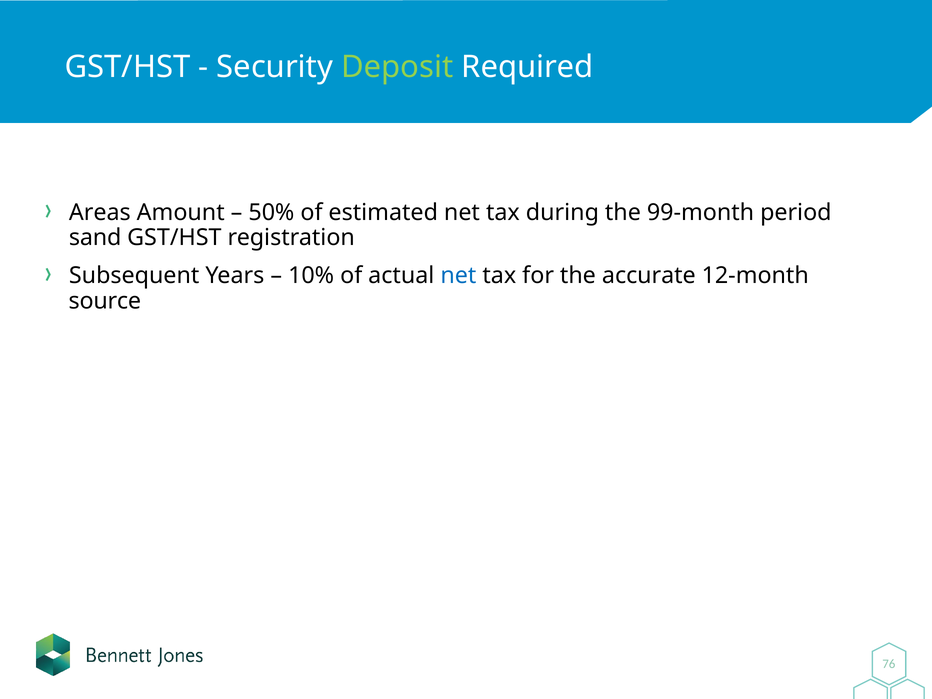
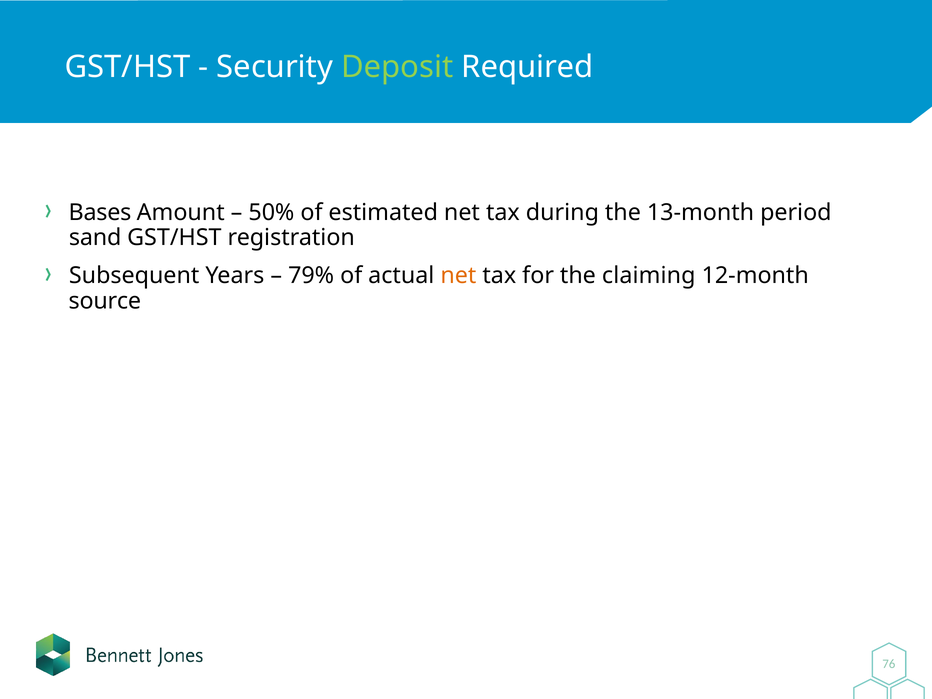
Areas: Areas -> Bases (100, 212)
99-month: 99-month -> 13-month (700, 212)
10%: 10% -> 79% (311, 276)
net colour: blue -> orange (458, 276)
accurate: accurate -> claiming (649, 276)
